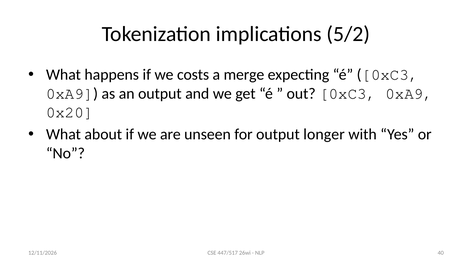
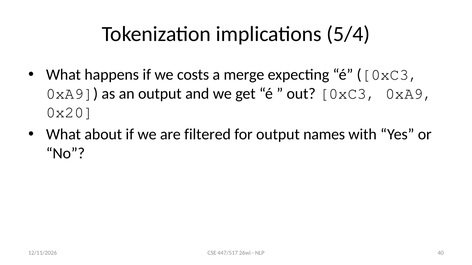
5/2: 5/2 -> 5/4 (348, 34)
unseen: unseen -> filtered (208, 135)
longer: longer -> names (324, 135)
